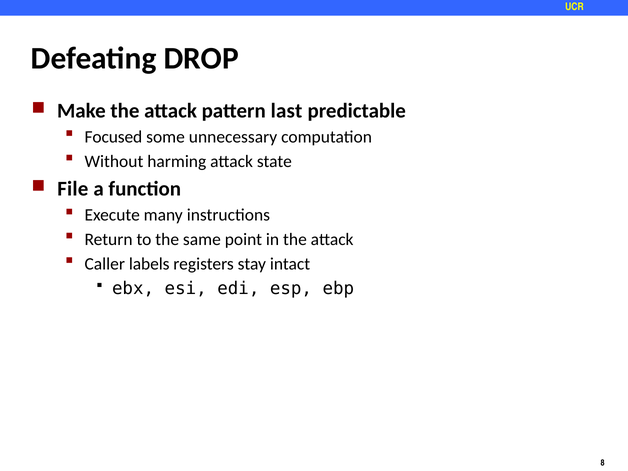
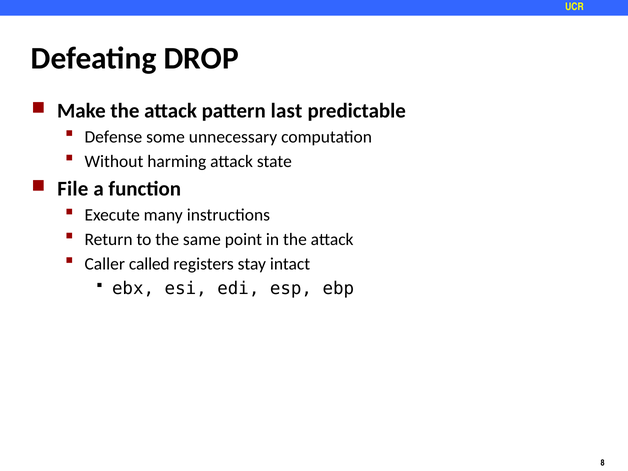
Focused: Focused -> Defense (113, 137)
labels: labels -> called (149, 264)
